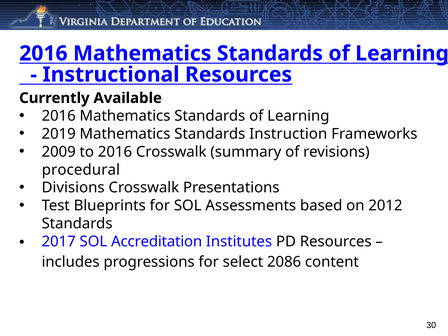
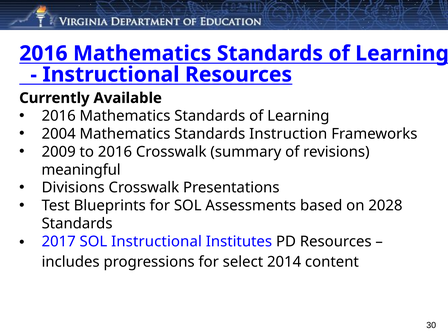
2019: 2019 -> 2004 (59, 134)
procedural: procedural -> meaningful (81, 170)
2012: 2012 -> 2028 (385, 206)
SOL Accreditation: Accreditation -> Instructional (157, 241)
2086: 2086 -> 2014 (284, 262)
